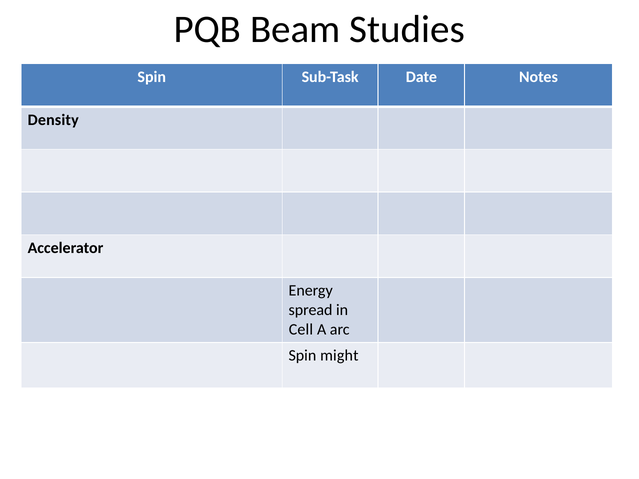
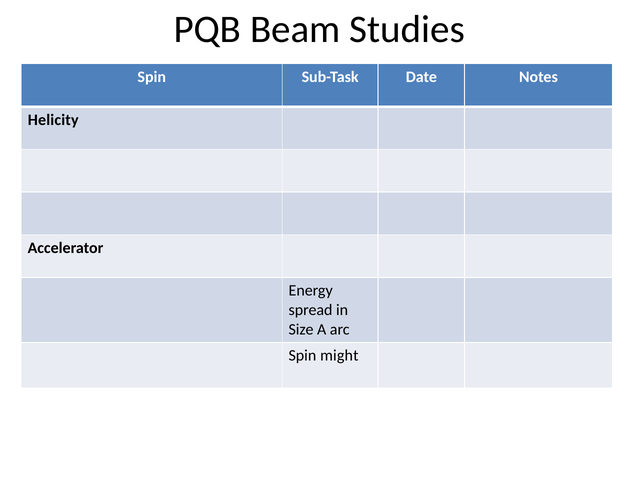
Density: Density -> Helicity (53, 120)
Cell: Cell -> Size (301, 330)
